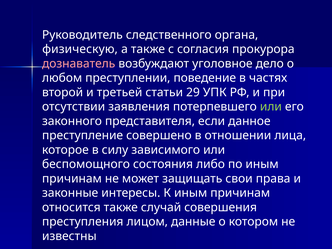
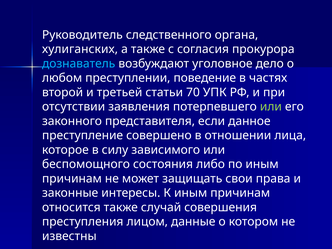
физическую: физическую -> хулиганских (80, 49)
дознаватель colour: pink -> light blue (79, 64)
29: 29 -> 70 (193, 92)
